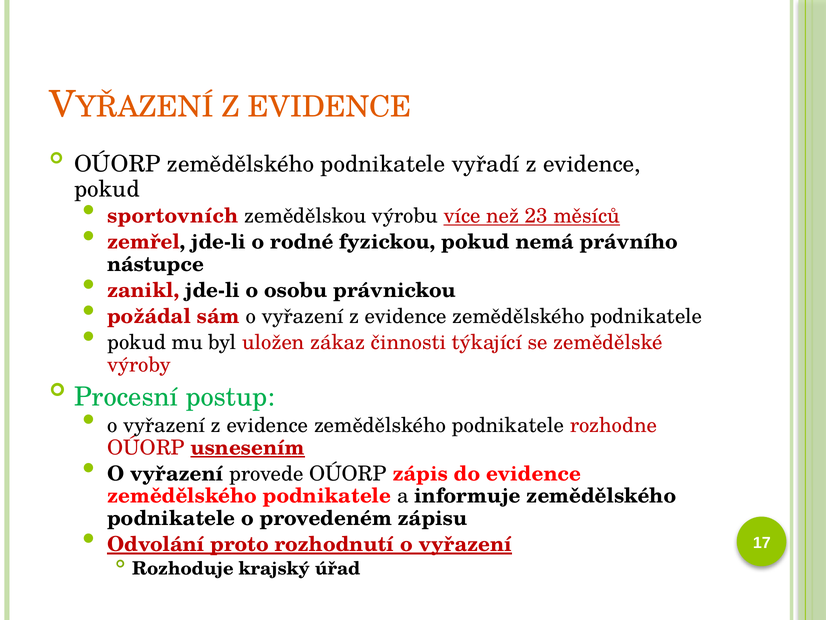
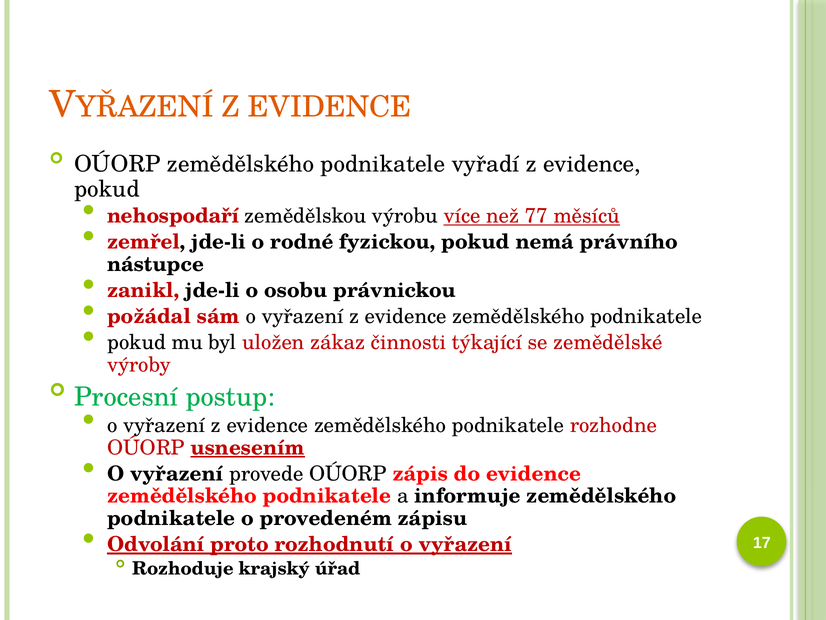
sportovních: sportovních -> nehospodaří (173, 216)
23: 23 -> 77 (536, 216)
